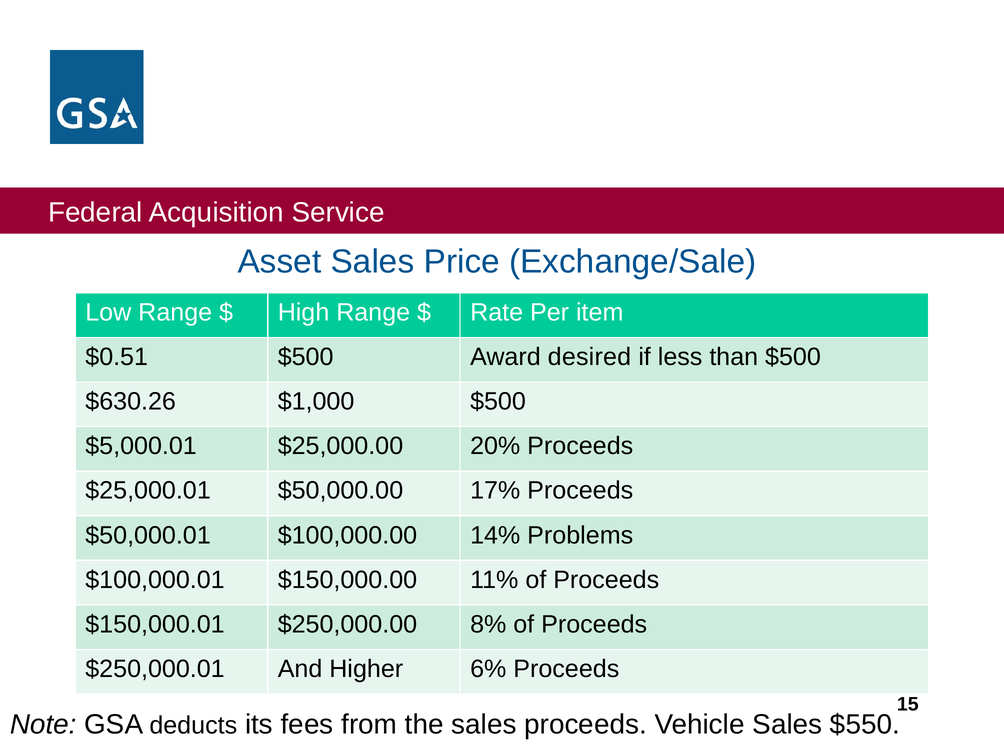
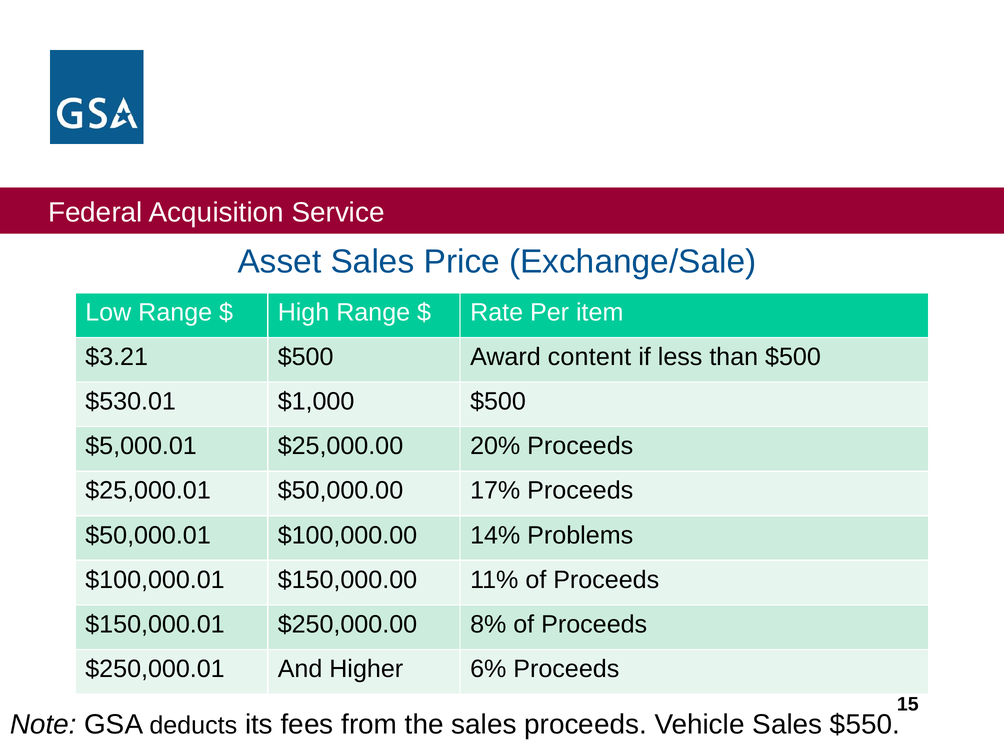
$0.51: $0.51 -> $3.21 (117, 357)
desired: desired -> content (589, 357)
$630.26: $630.26 -> $530.01 (131, 401)
